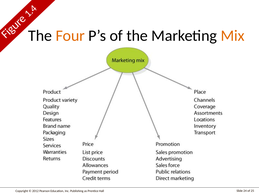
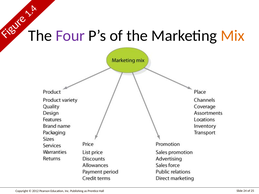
Four colour: orange -> purple (70, 36)
